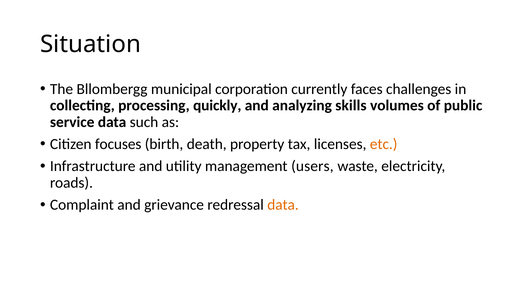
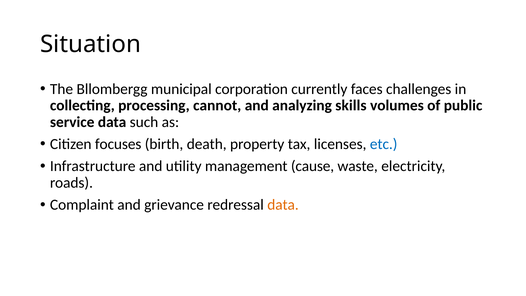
quickly: quickly -> cannot (217, 106)
etc colour: orange -> blue (384, 144)
users: users -> cause (313, 166)
